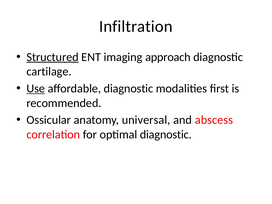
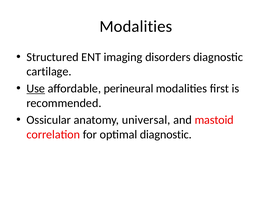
Infiltration: Infiltration -> Modalities (136, 26)
Structured underline: present -> none (53, 57)
approach: approach -> disorders (168, 57)
affordable diagnostic: diagnostic -> perineural (129, 89)
abscess: abscess -> mastoid (214, 120)
